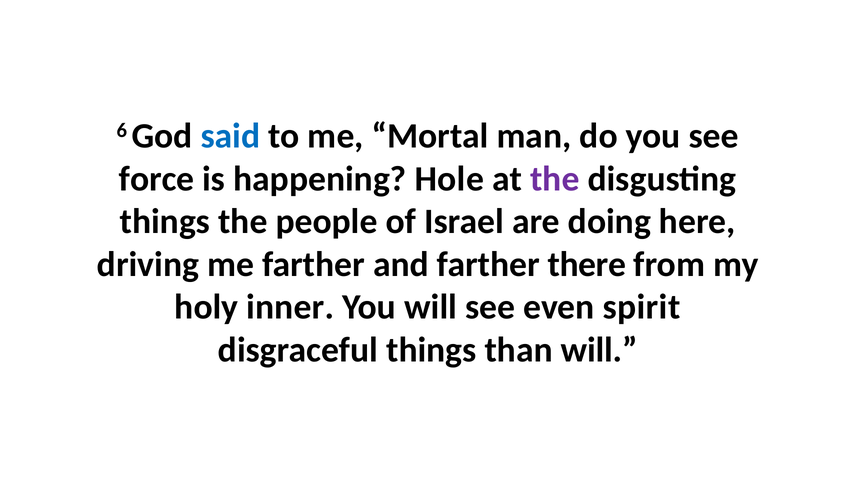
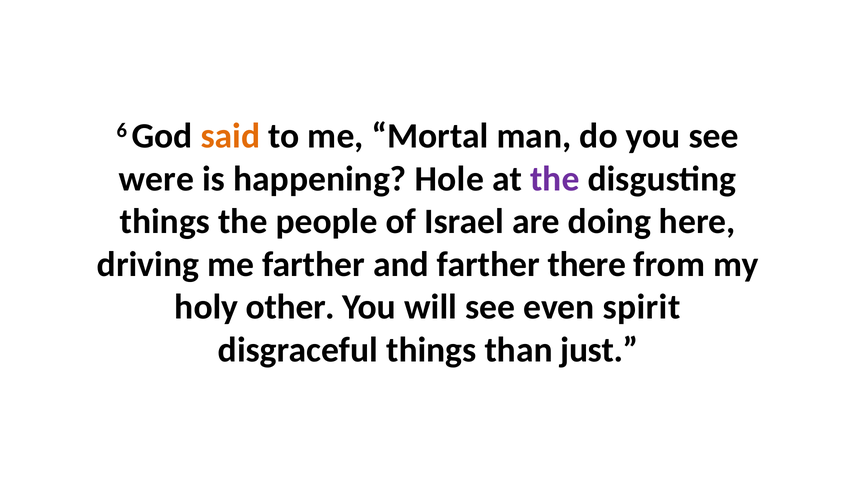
said colour: blue -> orange (230, 136)
force: force -> were (156, 179)
inner: inner -> other (290, 307)
than will: will -> just (599, 350)
